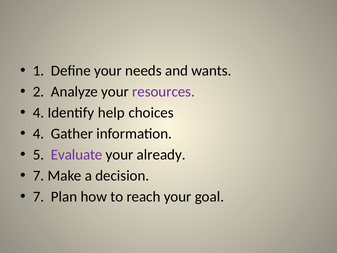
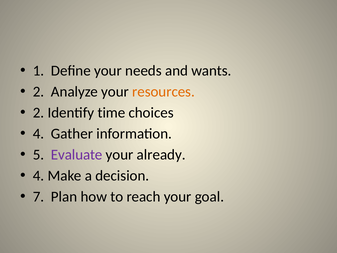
resources colour: purple -> orange (164, 92)
4: 4 -> 2 (39, 113)
help: help -> time (111, 113)
7: 7 -> 4 (39, 176)
